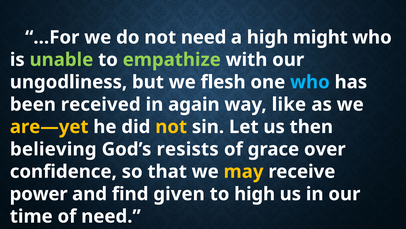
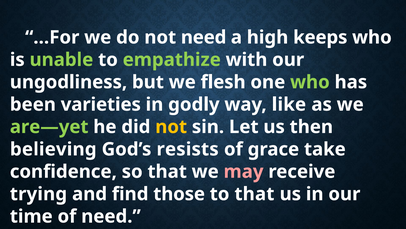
might: might -> keeps (320, 37)
who colour: light blue -> light green (310, 82)
received: received -> varieties (101, 104)
again: again -> godly (194, 104)
are—yet colour: yellow -> light green (49, 127)
over: over -> take (325, 149)
may colour: yellow -> pink (244, 171)
power: power -> trying (38, 194)
given: given -> those (179, 194)
to high: high -> that (254, 194)
